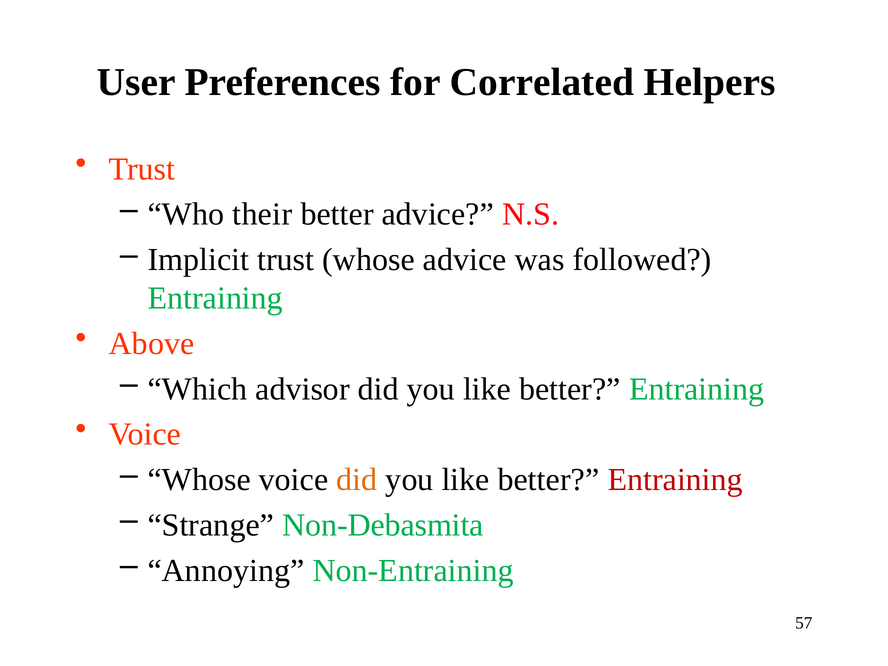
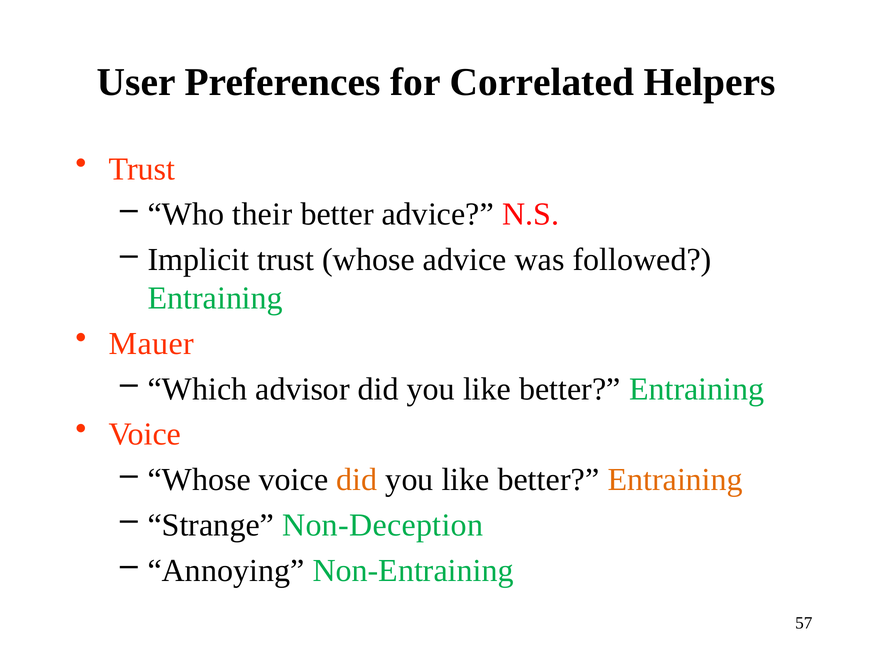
Above: Above -> Mauer (151, 344)
Entraining colour: red -> orange (675, 480)
Non-Debasmita: Non-Debasmita -> Non-Deception (383, 525)
